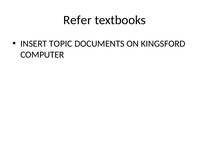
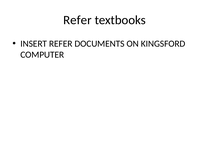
INSERT TOPIC: TOPIC -> REFER (61, 44)
